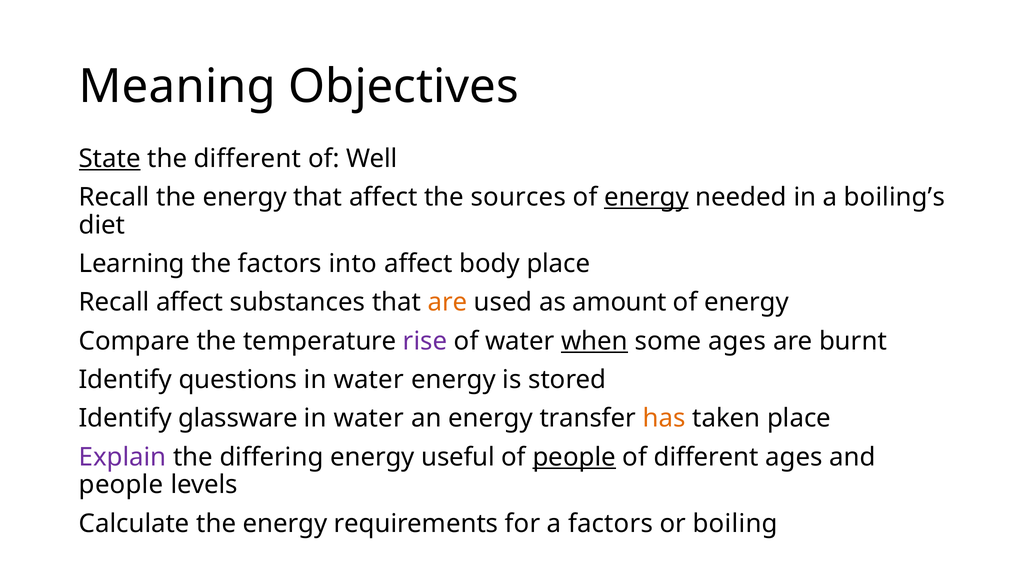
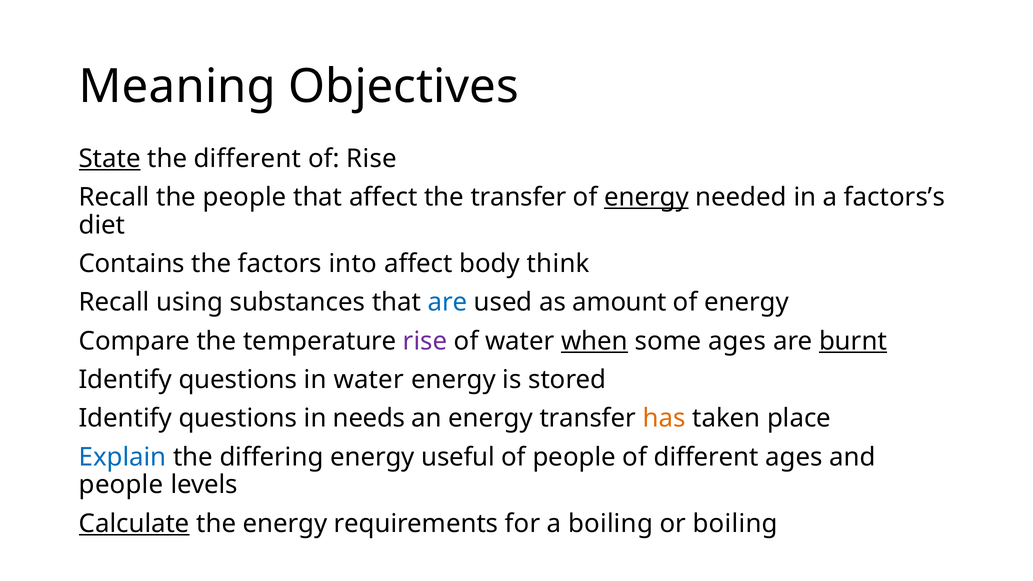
of Well: Well -> Rise (372, 159)
Recall the energy: energy -> people (245, 197)
the sources: sources -> transfer (519, 197)
boiling’s: boiling’s -> factors’s (894, 197)
Learning: Learning -> Contains (132, 264)
body place: place -> think (558, 264)
Recall affect: affect -> using (190, 302)
are colour: orange -> blue (447, 302)
burnt underline: none -> present (853, 341)
glassware: glassware -> questions (238, 418)
water: water -> needs (369, 418)
Explain colour: purple -> blue (123, 457)
people underline: present -> none (574, 457)
Calculate underline: none -> present (134, 524)
a factors: factors -> boiling (611, 524)
